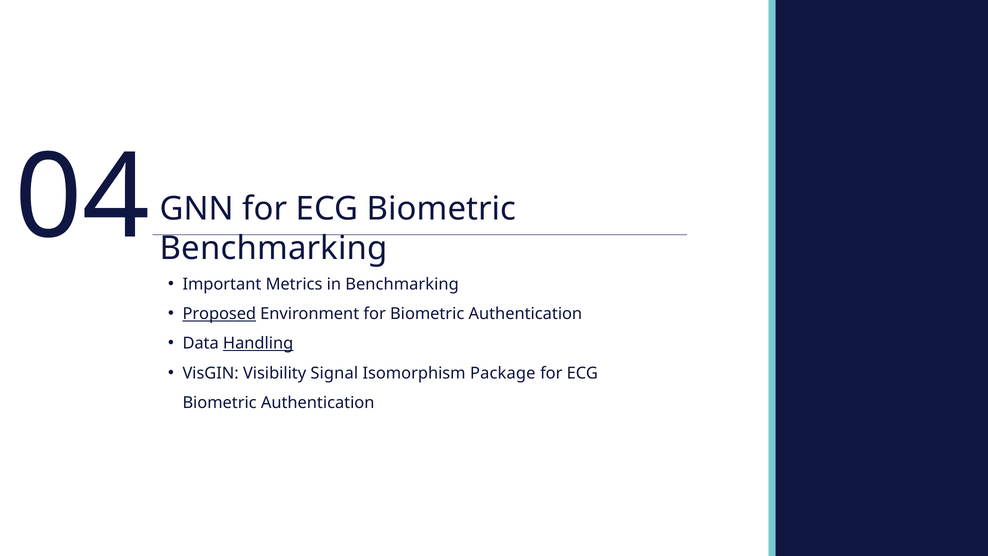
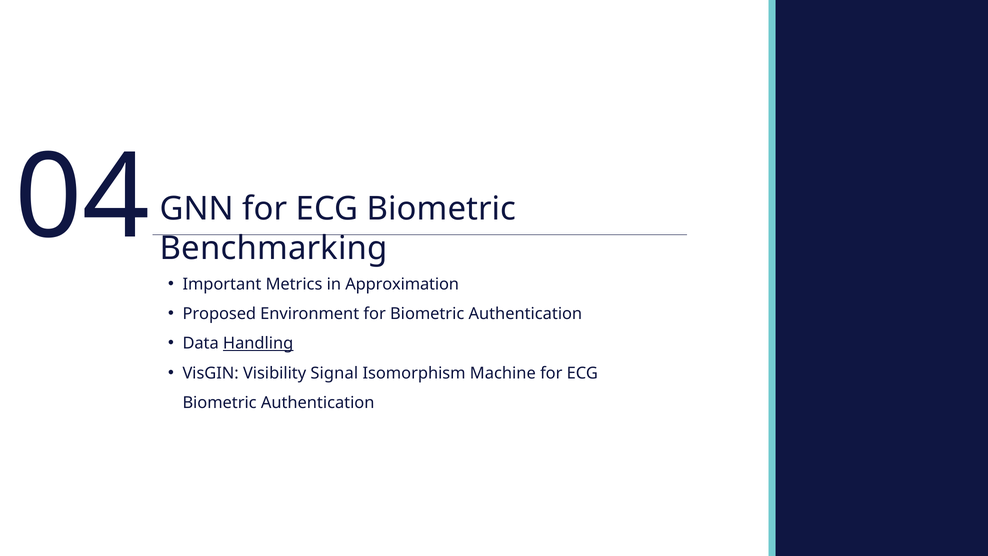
in Benchmarking: Benchmarking -> Approximation (402, 284)
Proposed underline: present -> none (219, 314)
Package: Package -> Machine (503, 373)
